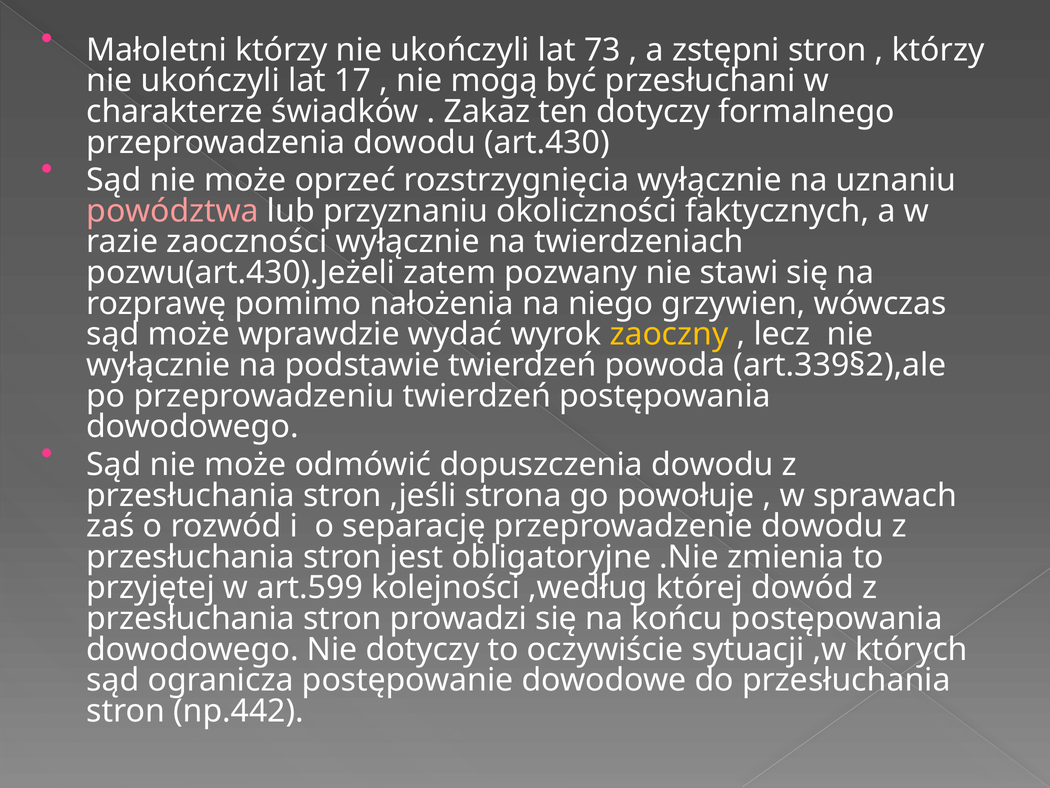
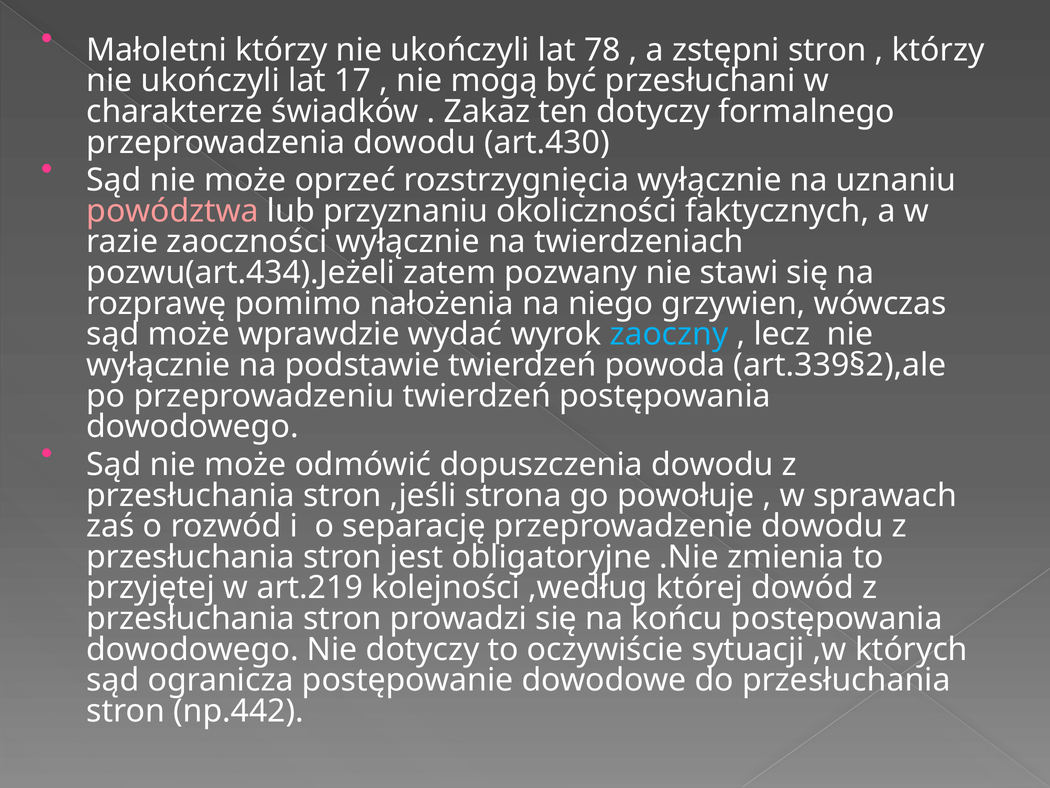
73: 73 -> 78 (602, 50)
pozwu(art.430).Jeżeli: pozwu(art.430).Jeżeli -> pozwu(art.434).Jeżeli (241, 273)
zaoczny colour: yellow -> light blue (669, 334)
art.599: art.599 -> art.219 (310, 588)
